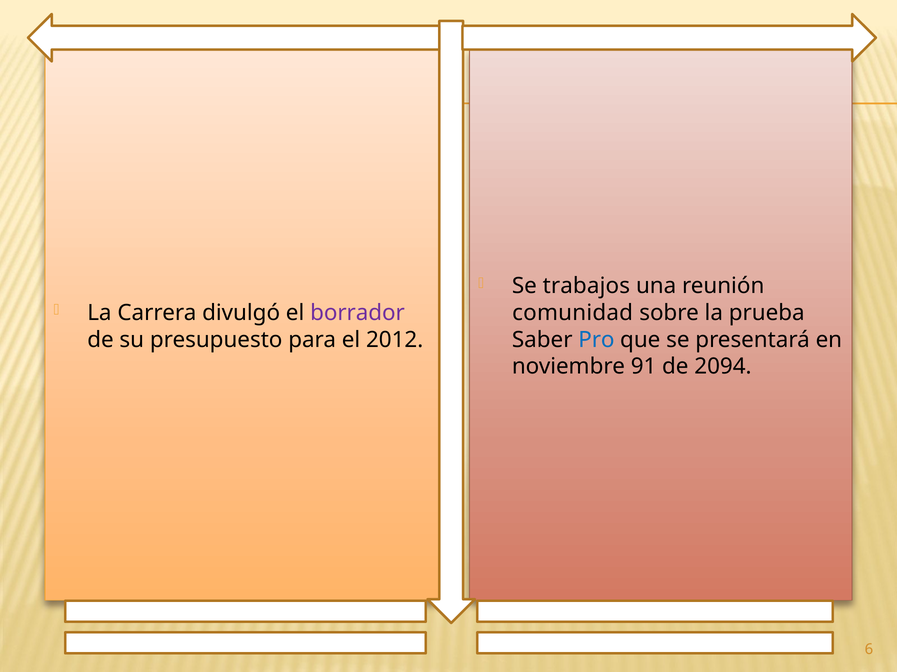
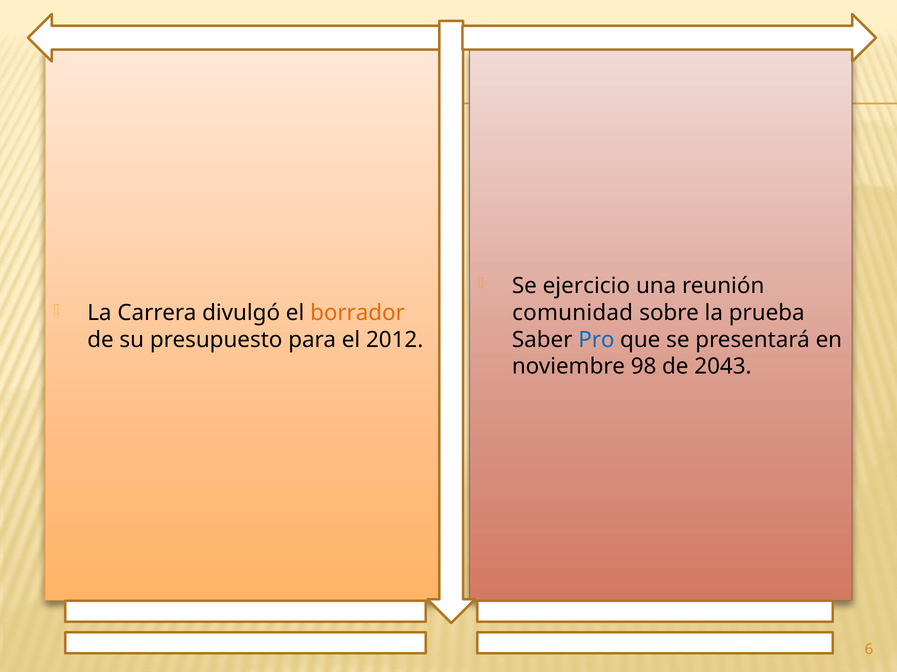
trabajos: trabajos -> ejercicio (586, 286)
borrador colour: purple -> orange (357, 313)
91: 91 -> 98 (644, 367)
2094: 2094 -> 2043 (723, 367)
